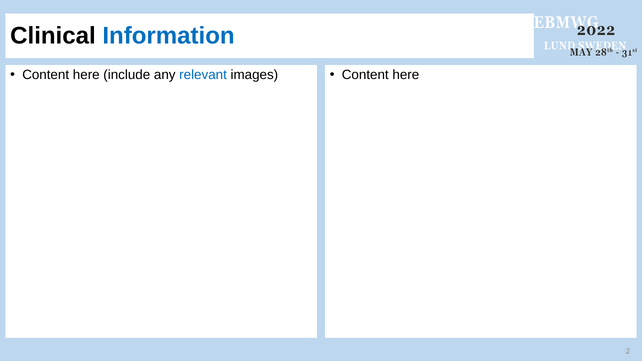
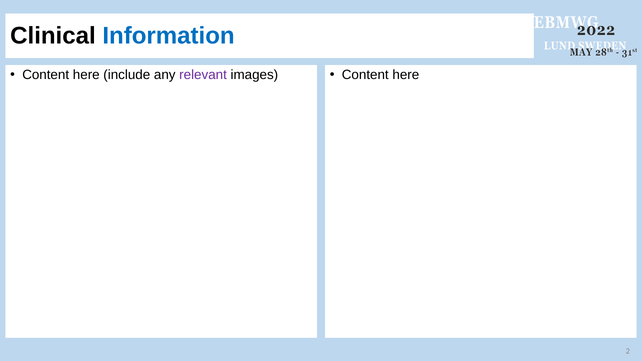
relevant colour: blue -> purple (203, 75)
